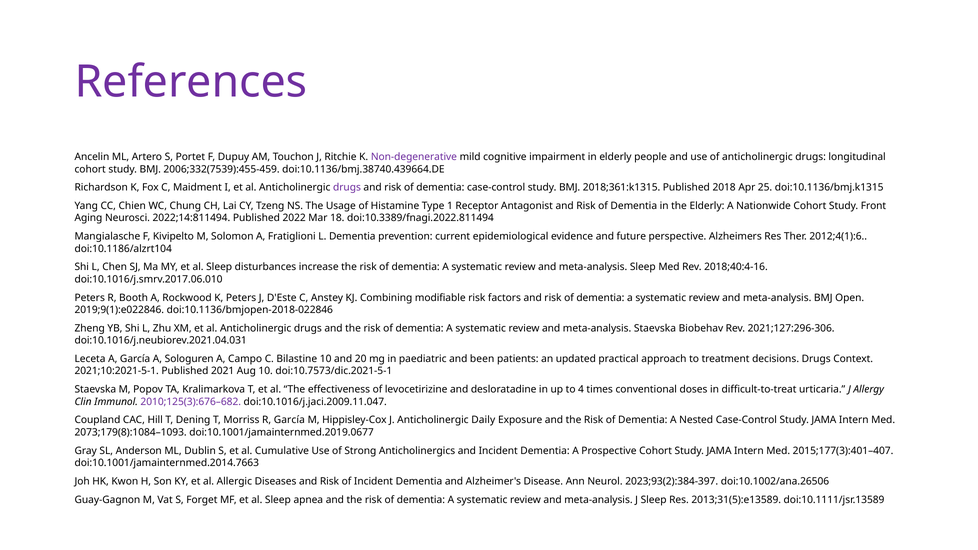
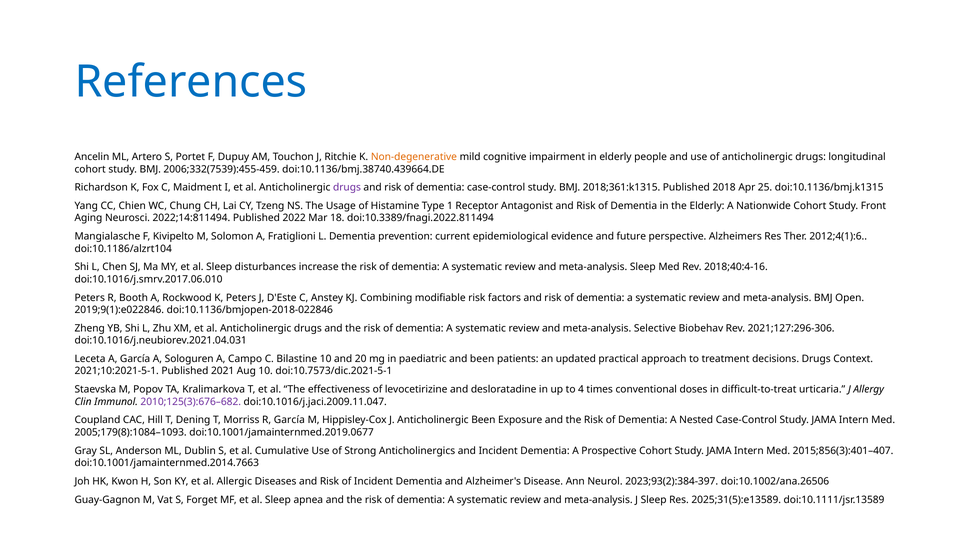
References colour: purple -> blue (191, 82)
Non-degenerative colour: purple -> orange (414, 157)
meta-analysis Staevska: Staevska -> Selective (655, 328)
Anticholinergic Daily: Daily -> Been (483, 420)
2073;179(8):1084–1093: 2073;179(8):1084–1093 -> 2005;179(8):1084–1093 (131, 432)
2015;177(3):401–407: 2015;177(3):401–407 -> 2015;856(3):401–407 (843, 451)
2013;31(5):e13589: 2013;31(5):e13589 -> 2025;31(5):e13589 (736, 500)
